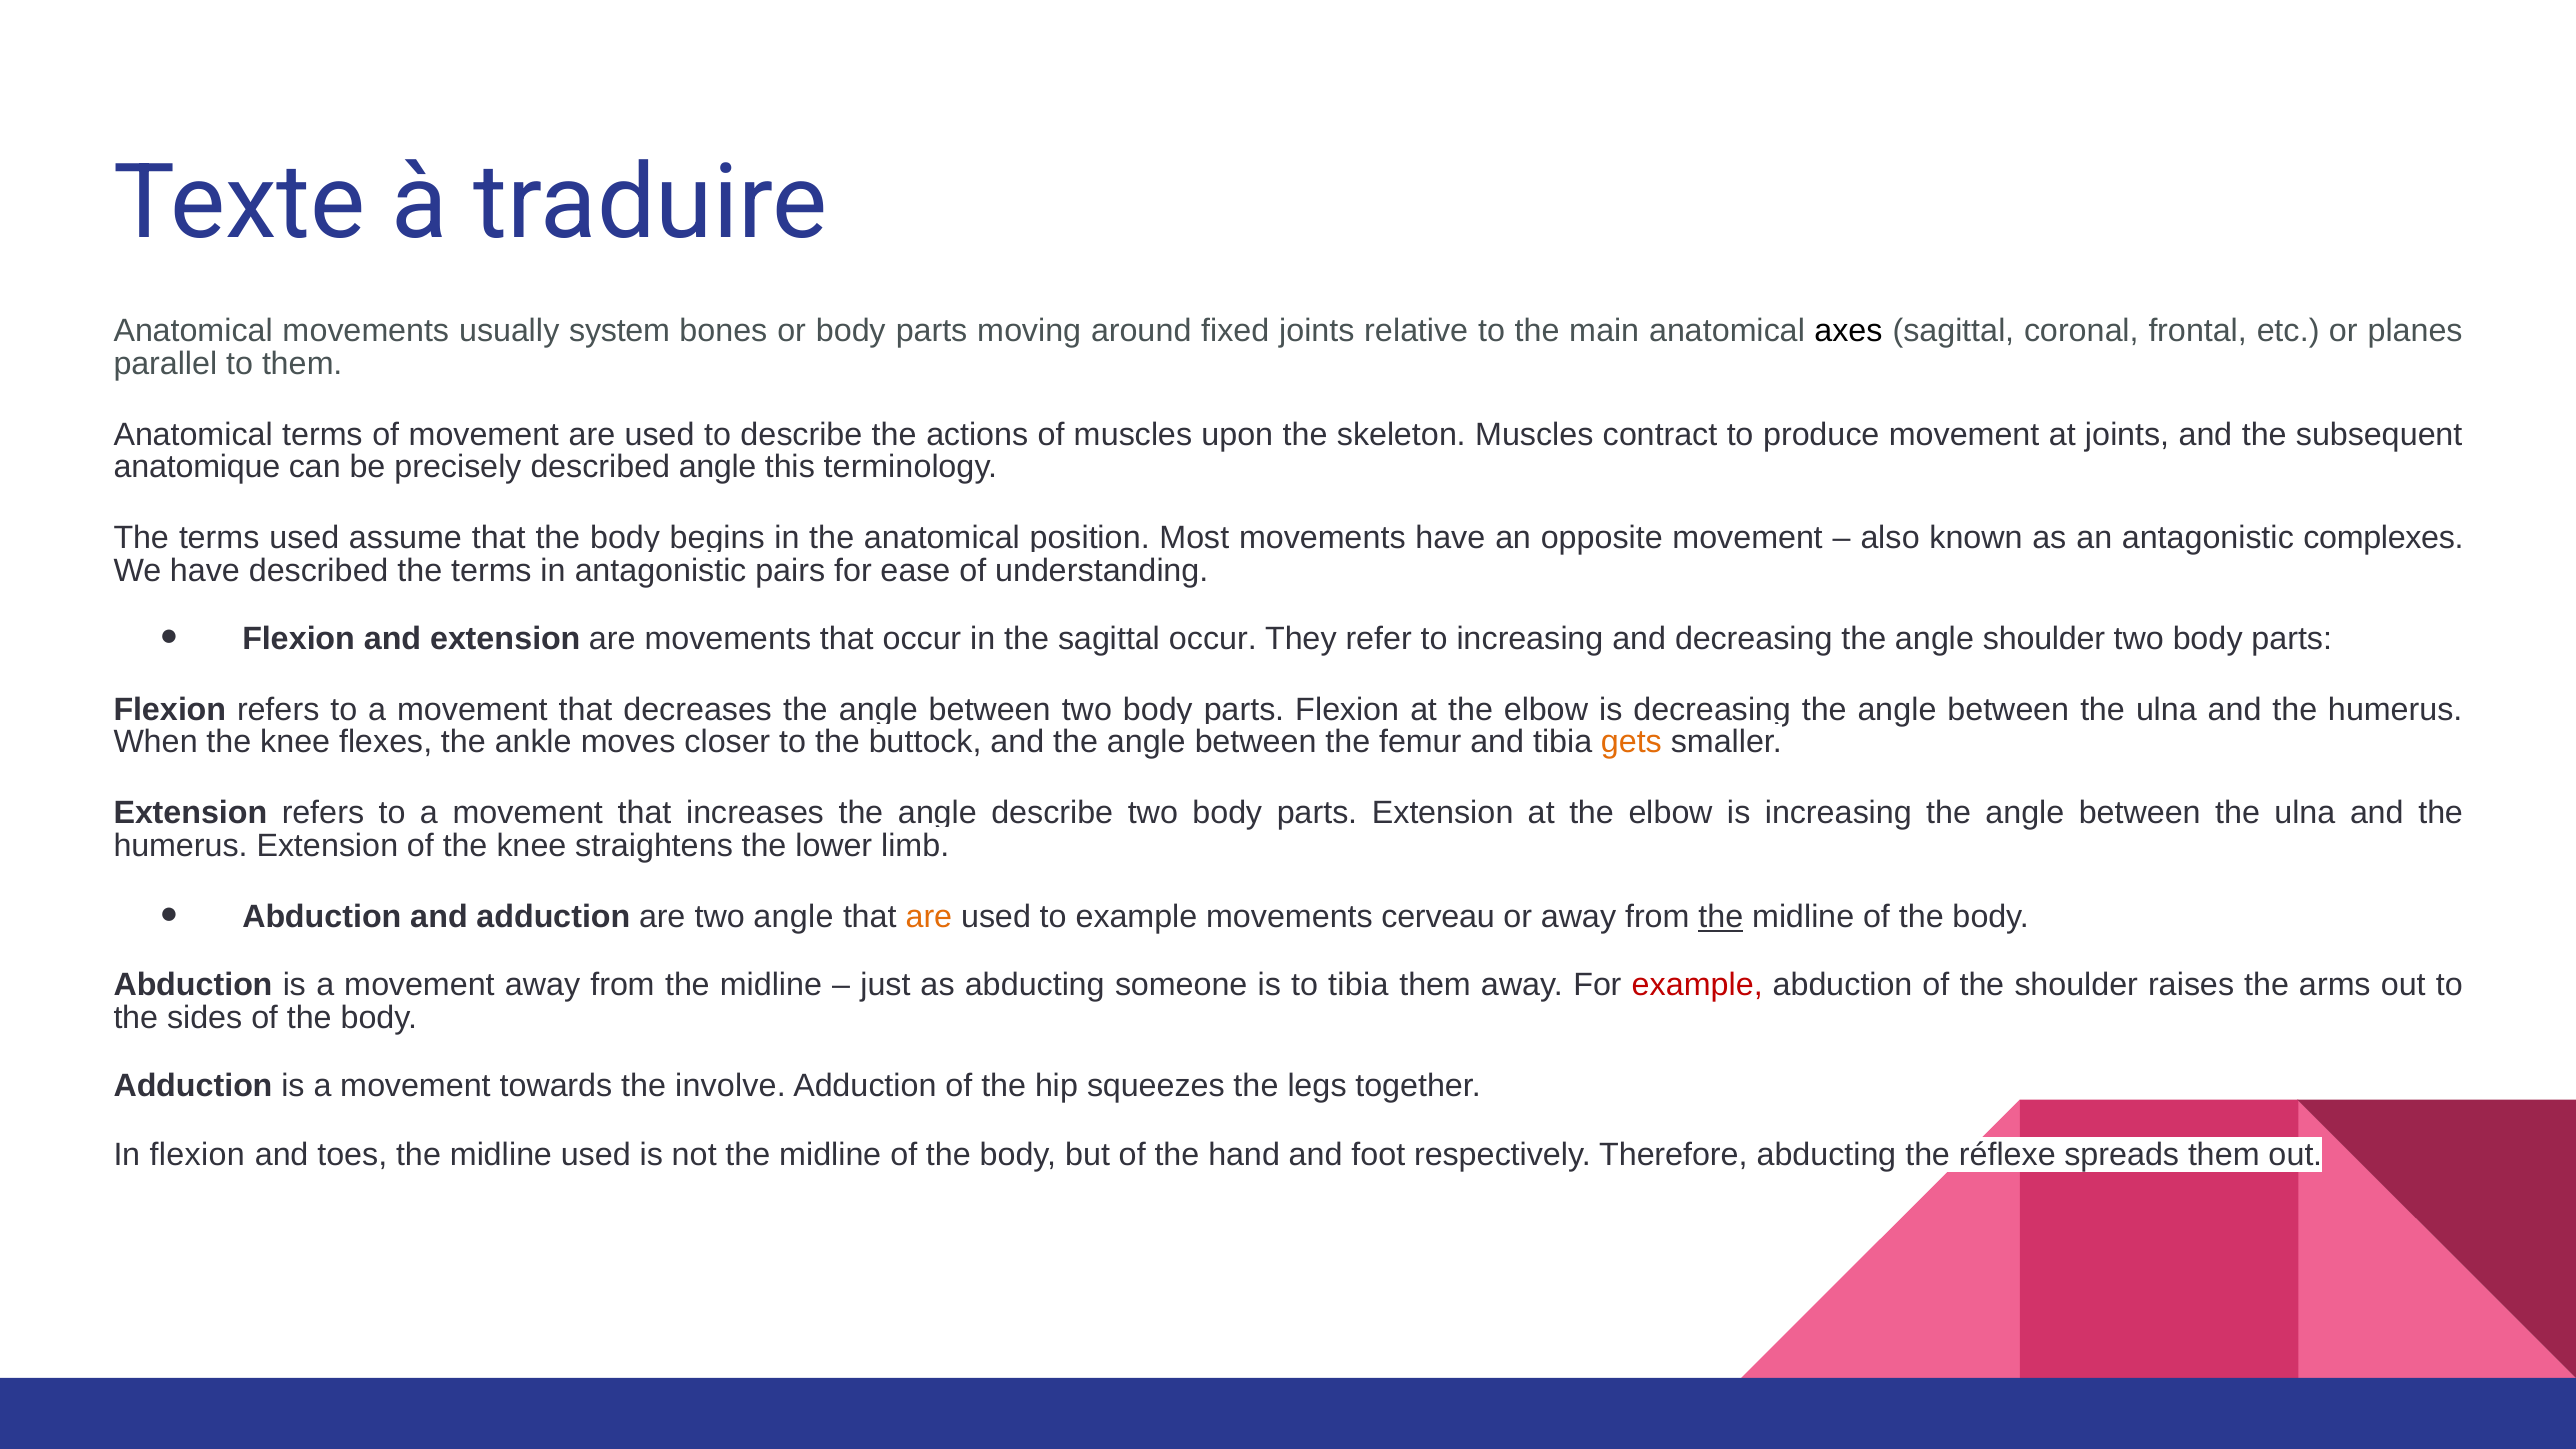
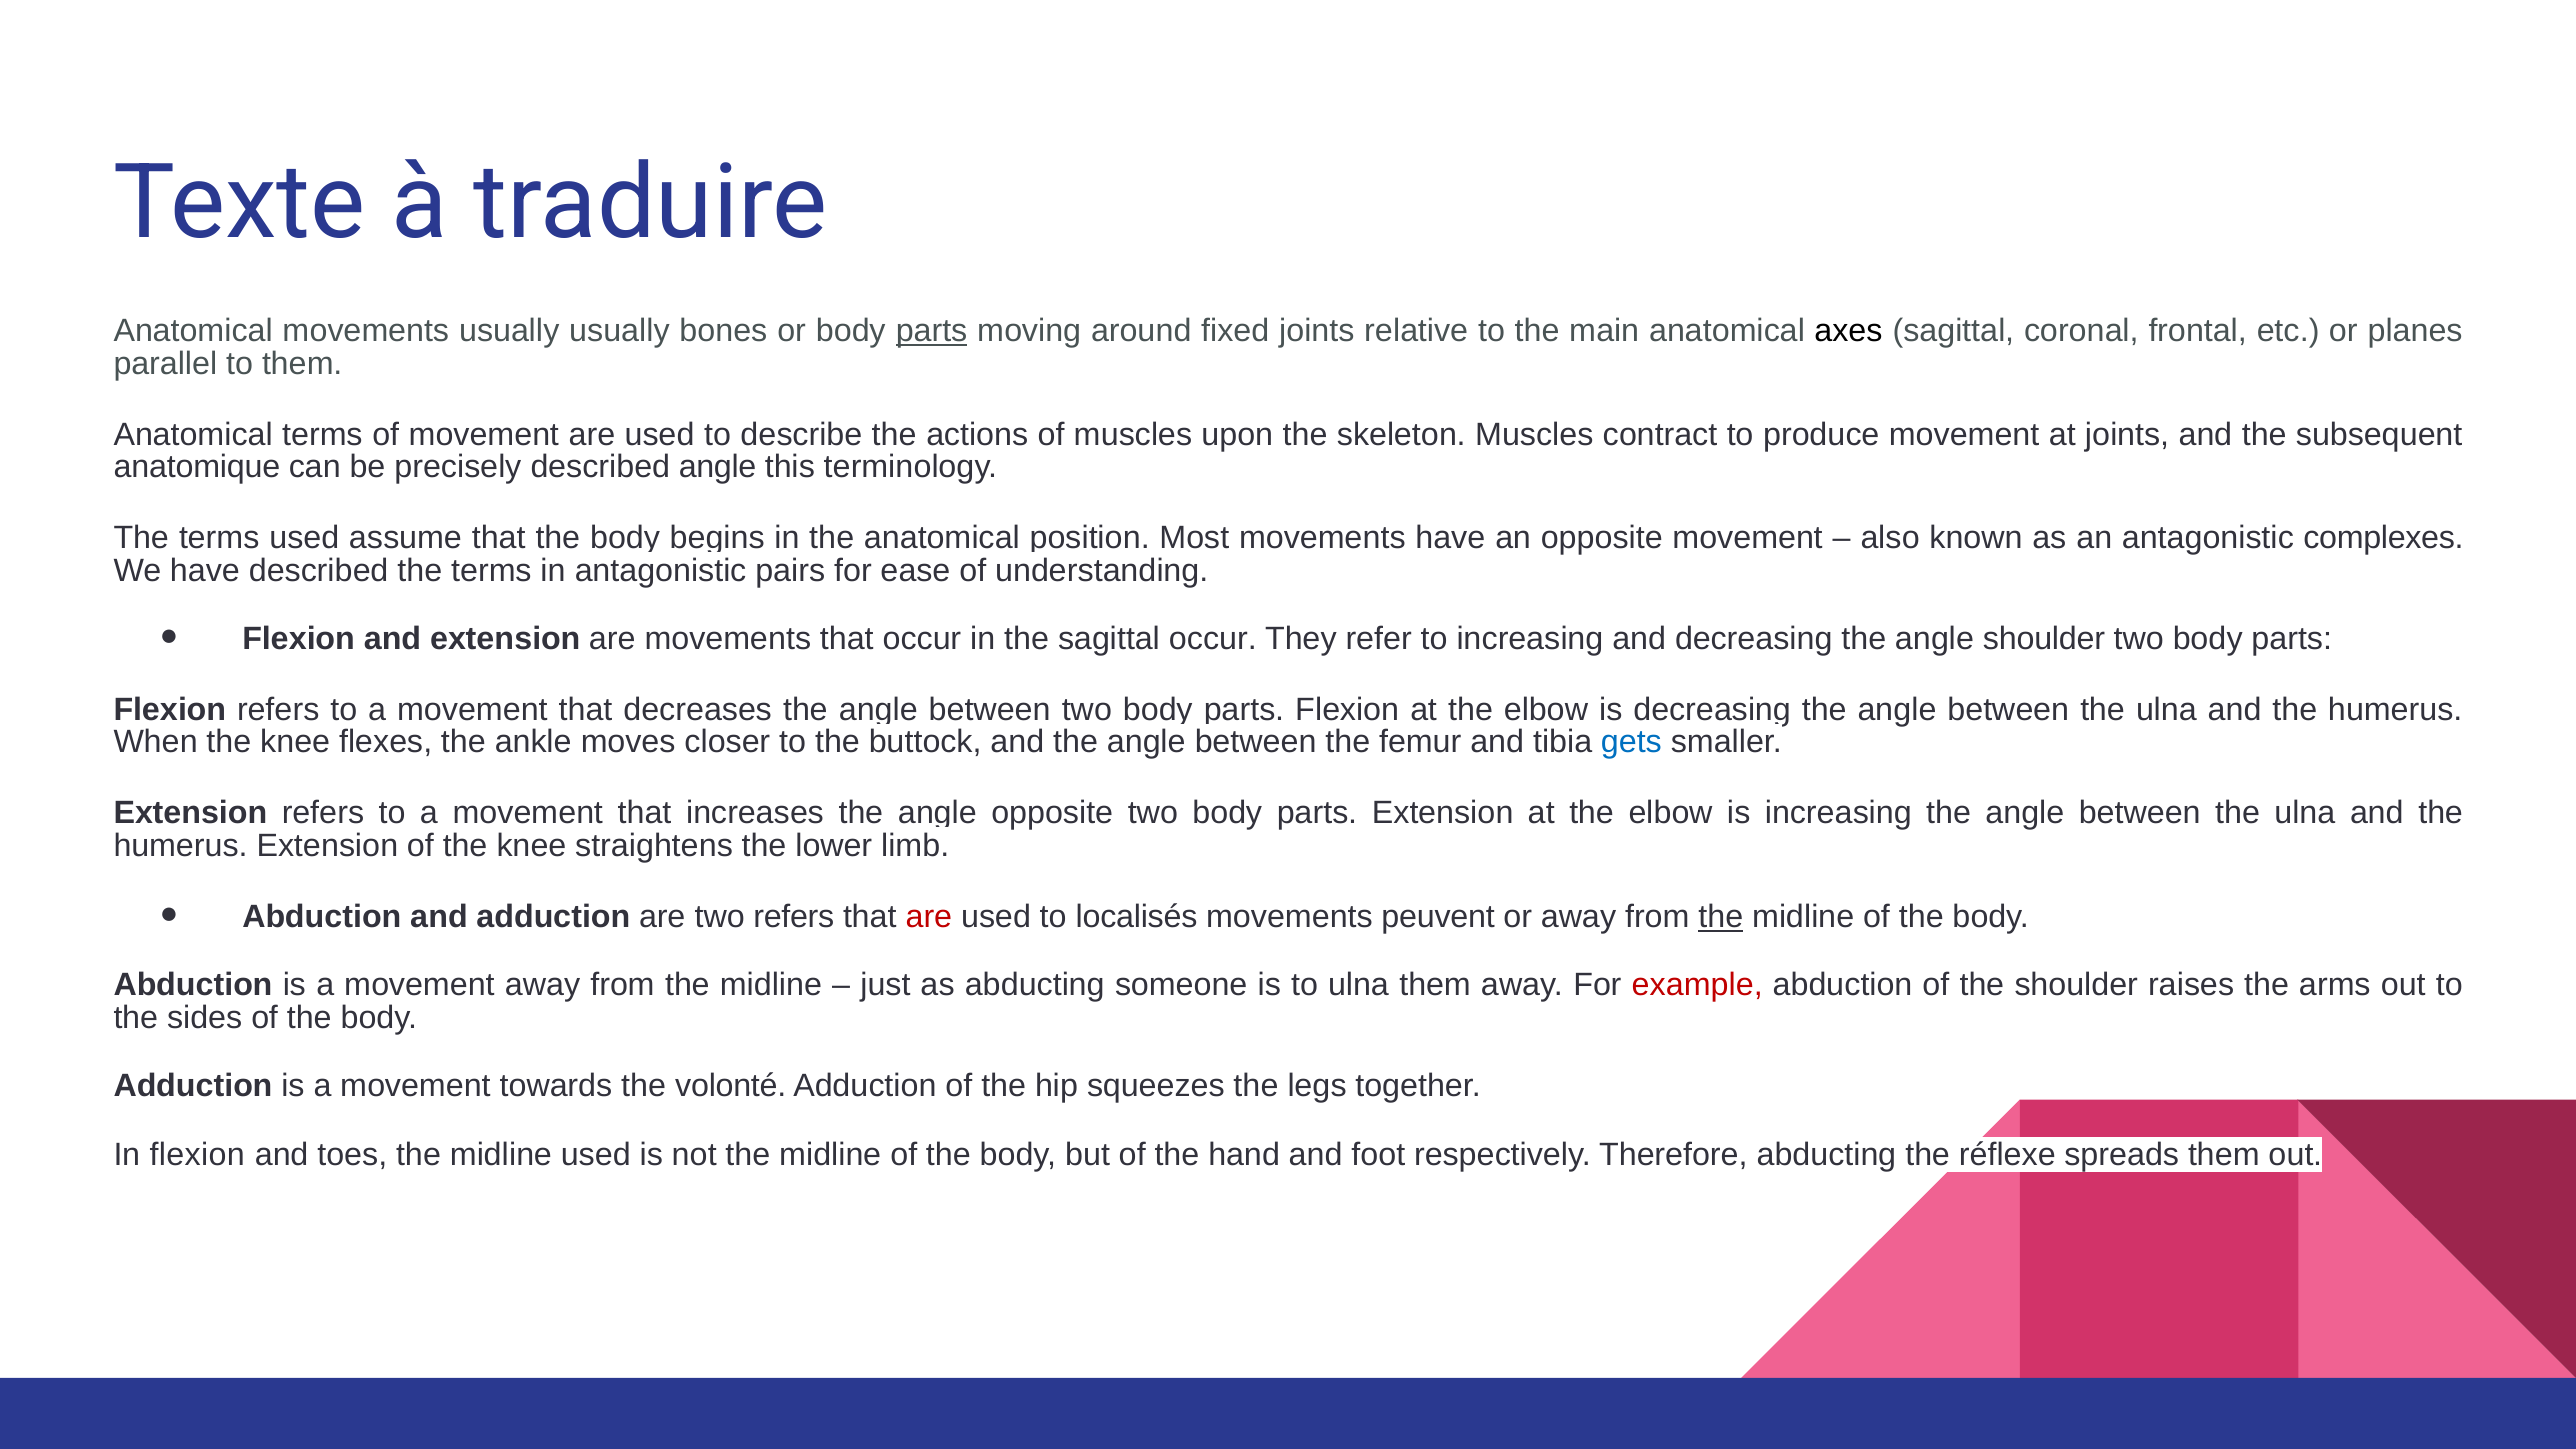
usually system: system -> usually (619, 331)
parts underline: none -> present (932, 331)
gets colour: orange -> blue (1631, 742)
angle describe: describe -> opposite (1052, 813)
two angle: angle -> refers (794, 917)
are colour: orange -> red (929, 917)
to example: example -> localisés (1137, 917)
cerveau: cerveau -> peuvent (1438, 917)
to tibia: tibia -> ulna (1359, 985)
involve: involve -> volonté (731, 1086)
